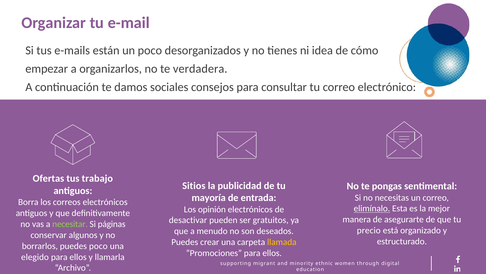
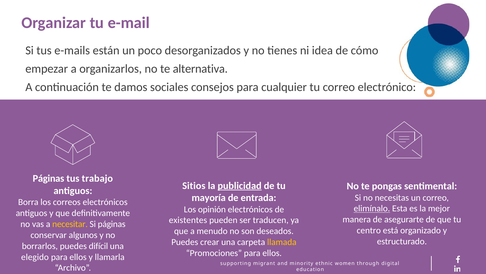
verdadera: verdadera -> alternativa (200, 69)
consultar: consultar -> cualquier (284, 87)
Ofertas: Ofertas -> Páginas (48, 178)
publicidad underline: none -> present (240, 185)
desactivar: desactivar -> existentes (188, 220)
gratuitos: gratuitos -> traducen (271, 220)
necesitar colour: light green -> yellow (70, 224)
precio: precio -> centro (369, 230)
puedes poco: poco -> difícil (98, 245)
